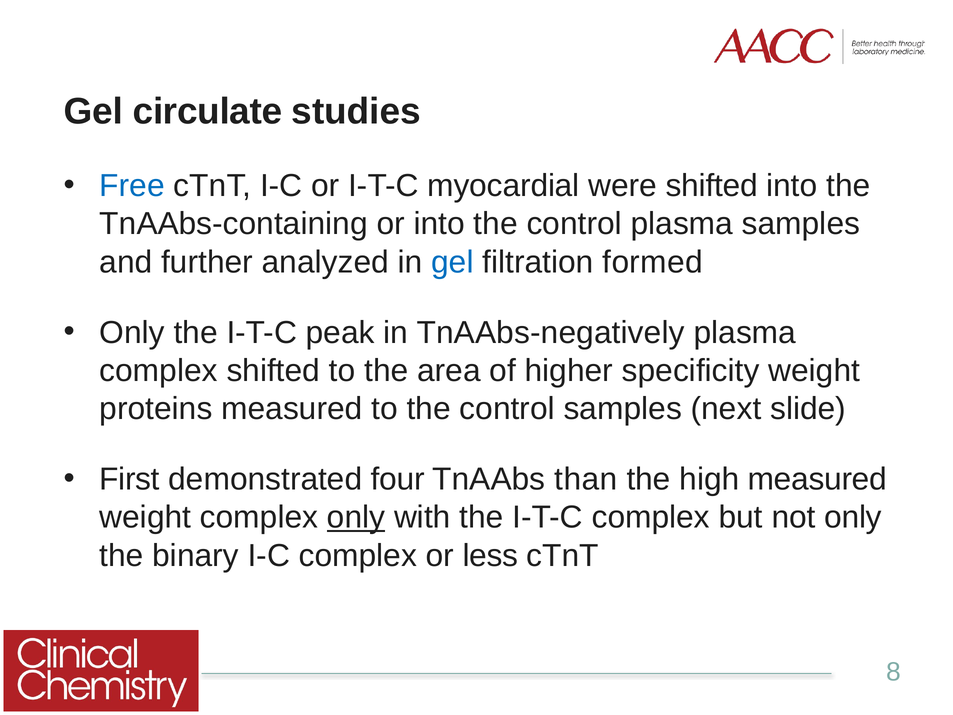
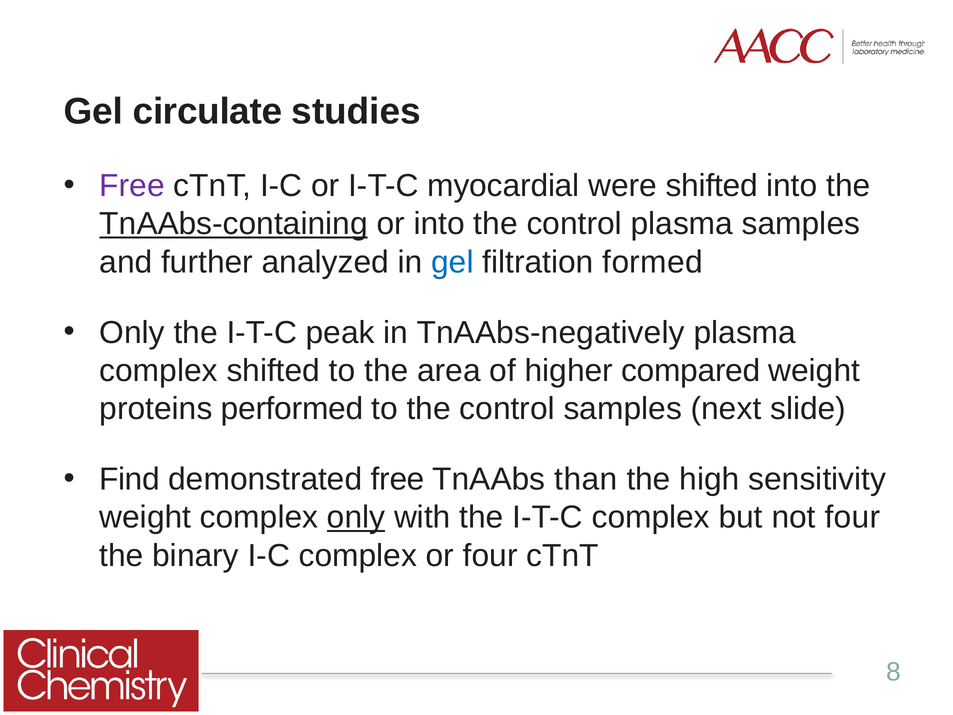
Free colour: blue -> purple (132, 186)
TnAAbs-containing underline: none -> present (234, 224)
specificity: specificity -> compared (691, 371)
proteins measured: measured -> performed (292, 409)
First: First -> Find (130, 479)
demonstrated four: four -> free (398, 479)
high measured: measured -> sensitivity (817, 479)
not only: only -> four (853, 517)
or less: less -> four (490, 555)
